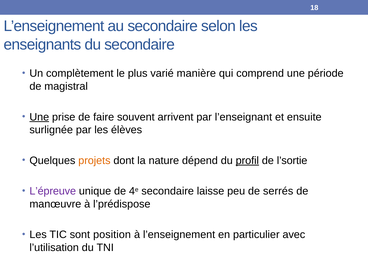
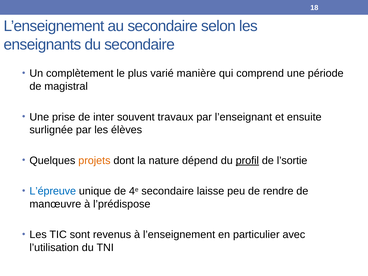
Une underline: present -> none (39, 117)
faire: faire -> inter (104, 117)
arrivent: arrivent -> travaux (175, 117)
L’épreuve colour: purple -> blue (53, 191)
serrés: serrés -> rendre (278, 191)
position: position -> revenus (112, 235)
